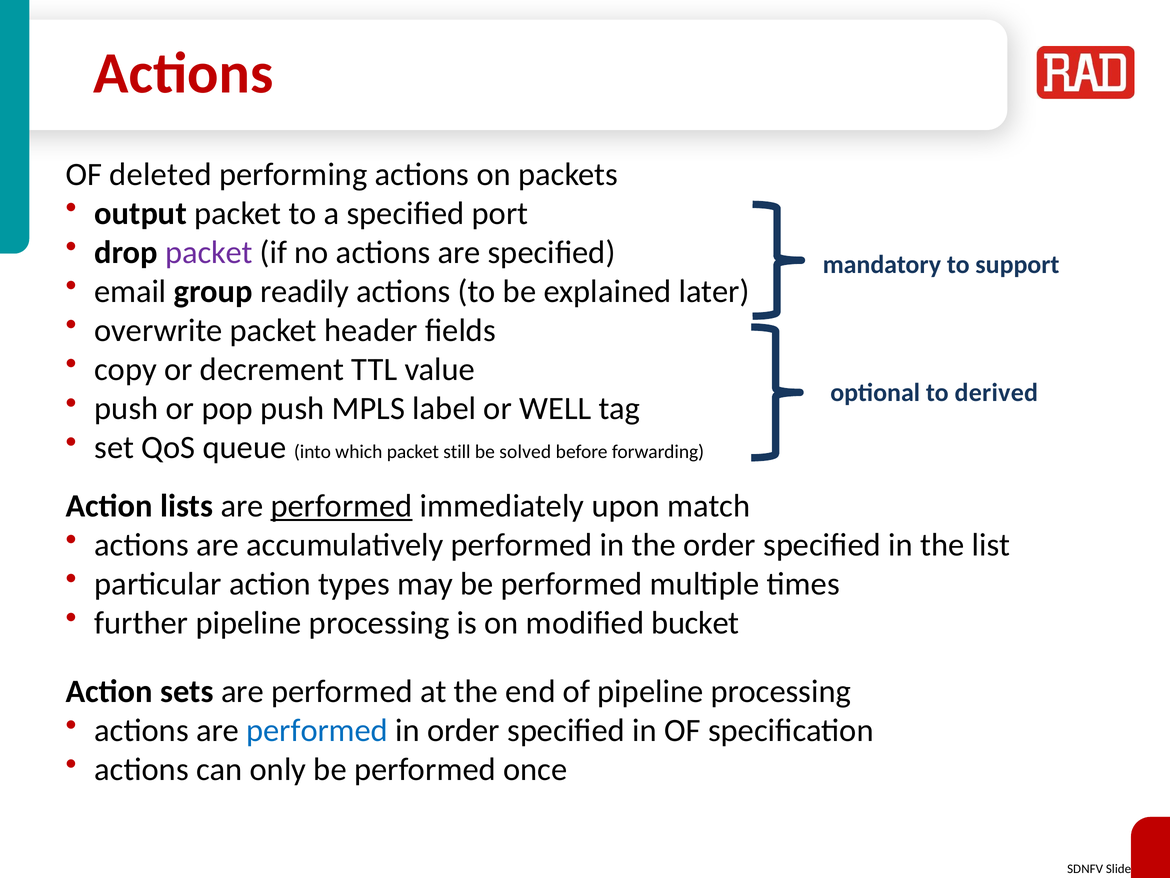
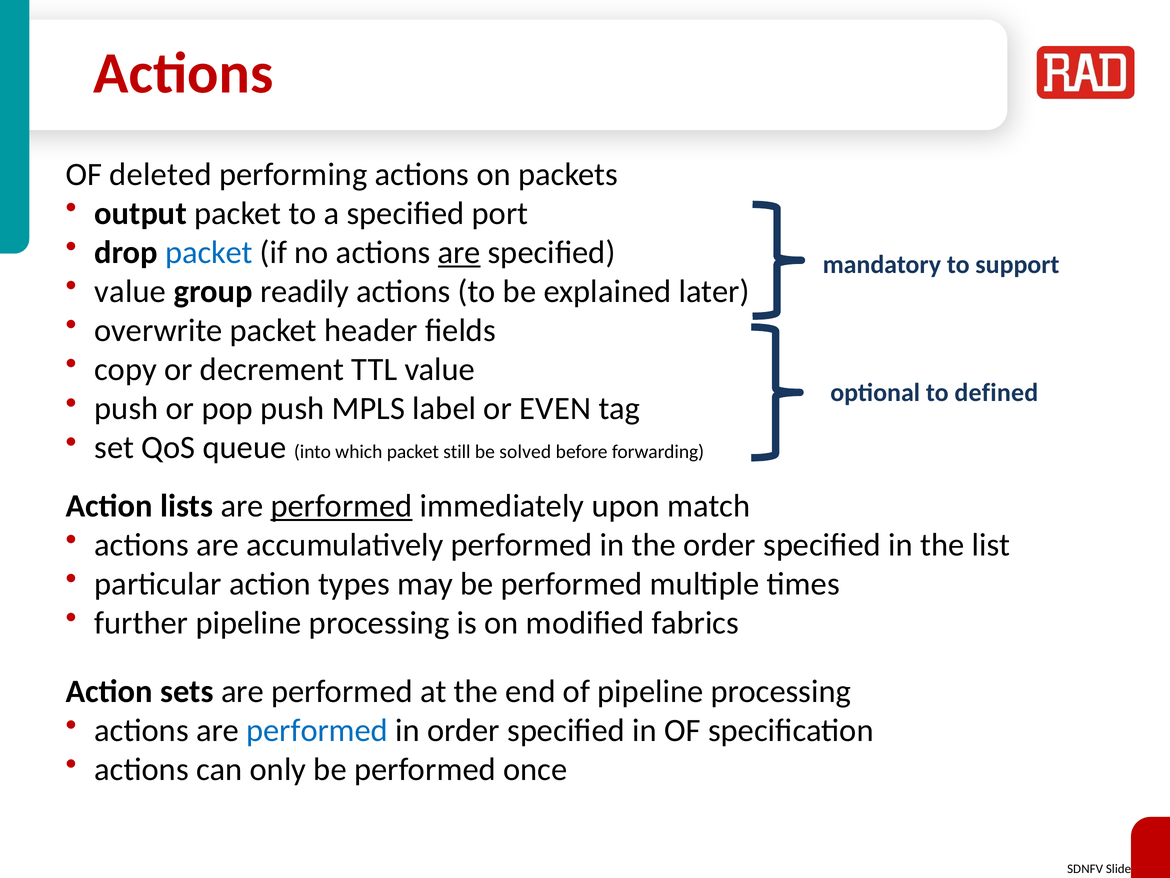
packet colour: purple -> blue (209, 252)
are underline: none -> present (459, 252)
email: email -> value (130, 291)
derived: derived -> defined (996, 392)
WELL: WELL -> EVEN (555, 408)
bucket: bucket -> fabrics (695, 623)
